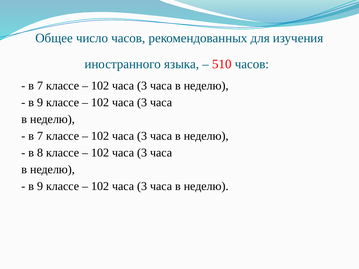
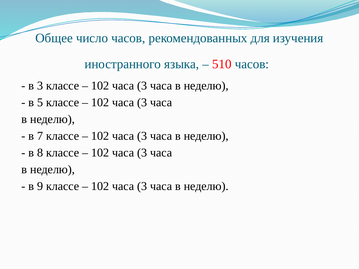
7: 7 -> 3 (40, 86)
9: 9 -> 5 (40, 103)
